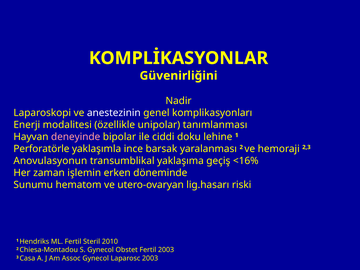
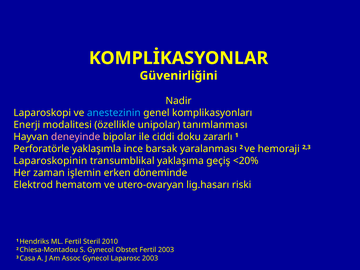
anestezinin colour: white -> light blue (114, 113)
lehine: lehine -> zararlı (218, 137)
Anovulasyonun: Anovulasyonun -> Laparoskopinin (50, 161)
<16%: <16% -> <20% (246, 161)
Sunumu: Sunumu -> Elektrod (33, 185)
